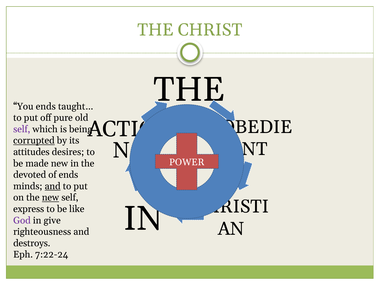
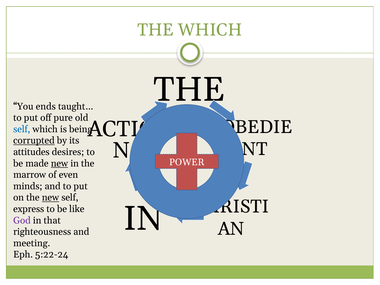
THE CHRIST: CHRIST -> WHICH (210, 30)
self colour: purple -> blue (22, 129)
new underline: none -> present (59, 163)
devoted: devoted -> marrow (30, 175)
of ends: ends -> even (68, 175)
and underline: present -> none (53, 186)
give: give -> that (52, 220)
destroys: destroys -> meeting (32, 243)
7:22-24: 7:22-24 -> 5:22-24 (52, 255)
